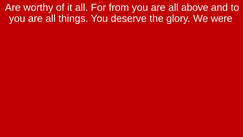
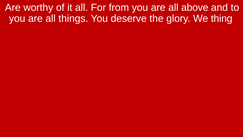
were: were -> thing (222, 18)
